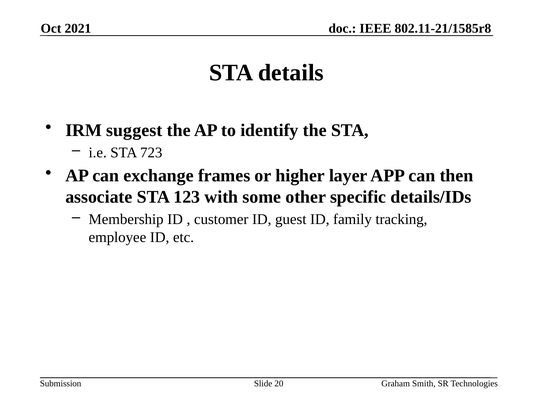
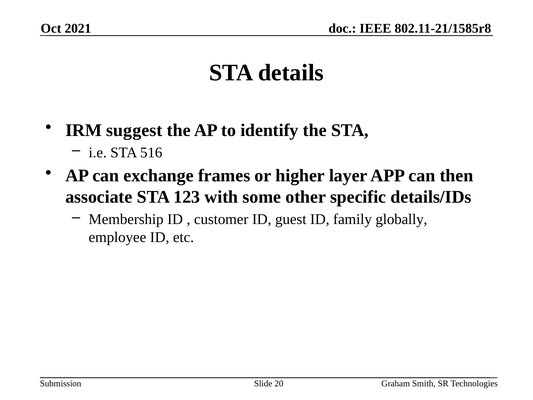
723: 723 -> 516 (151, 152)
tracking: tracking -> globally (401, 219)
